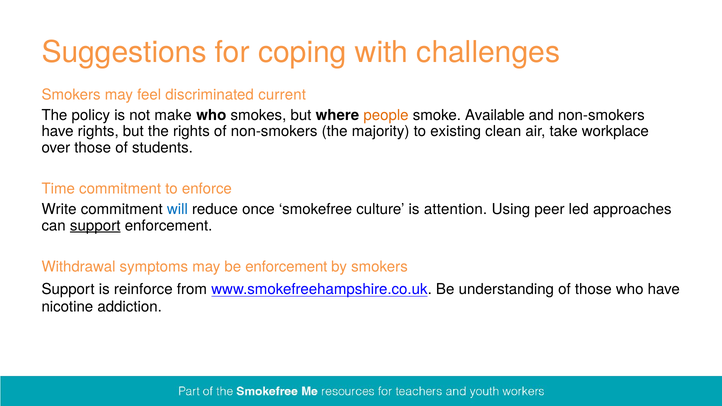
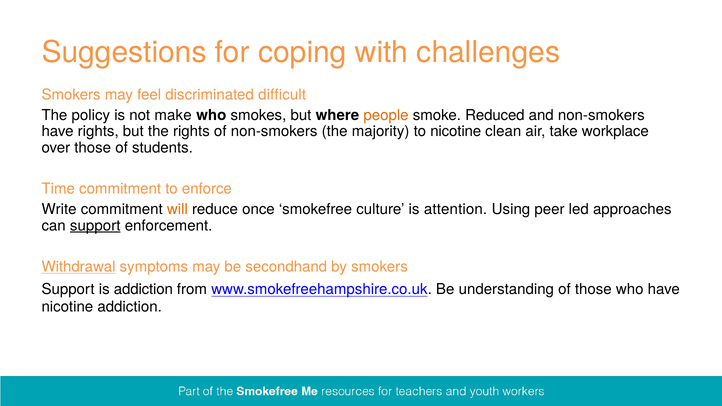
current: current -> difficult (282, 95)
Available: Available -> Reduced (495, 115)
to existing: existing -> nicotine (456, 132)
will colour: blue -> orange (177, 209)
Withdrawal underline: none -> present (78, 267)
be enforcement: enforcement -> secondhand (286, 267)
is reinforce: reinforce -> addiction (143, 289)
